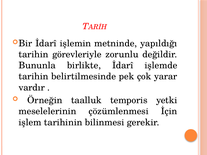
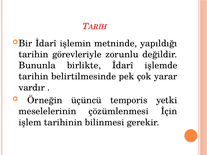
taalluk: taalluk -> üçüncü (86, 100)
